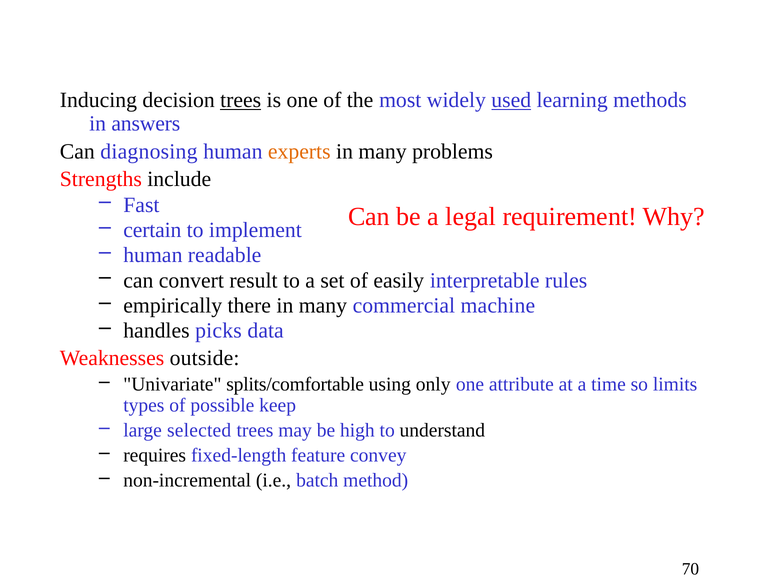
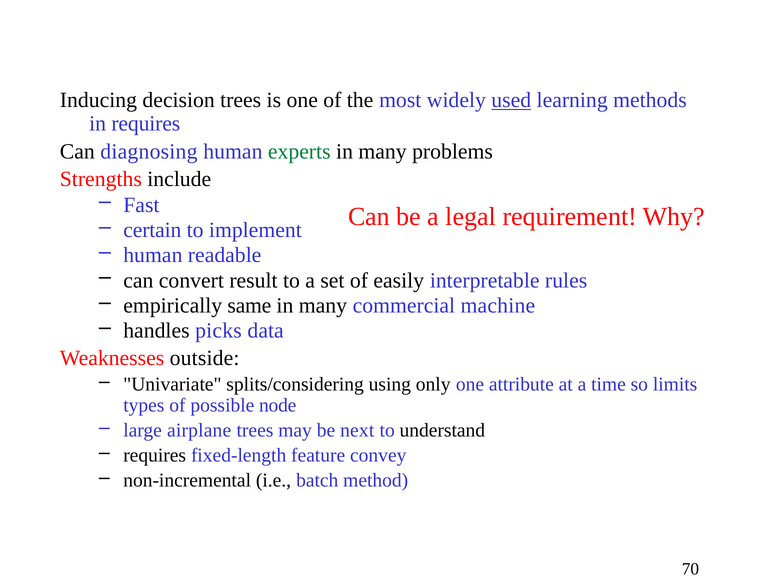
trees underline: present -> none (241, 100)
in answers: answers -> requires (146, 124)
experts colour: orange -> green (299, 151)
there: there -> same (249, 305)
splits/comfortable: splits/comfortable -> splits/considering (295, 384)
keep: keep -> node (278, 405)
selected: selected -> airplane (199, 430)
high: high -> next (357, 430)
